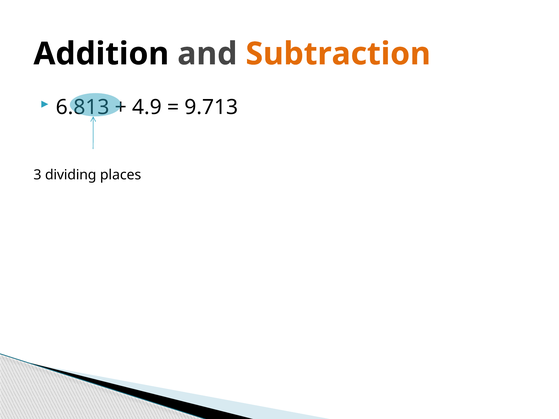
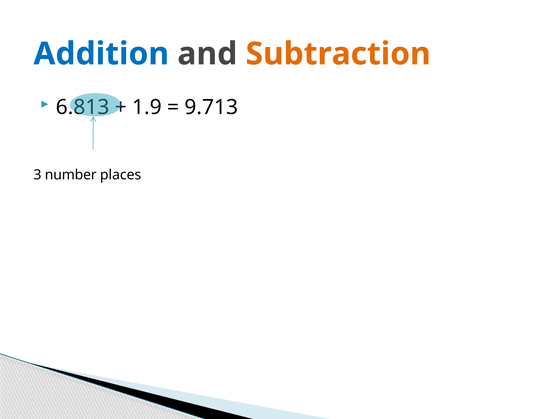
Addition colour: black -> blue (101, 54)
4.9: 4.9 -> 1.9 (147, 107)
dividing: dividing -> number (71, 175)
